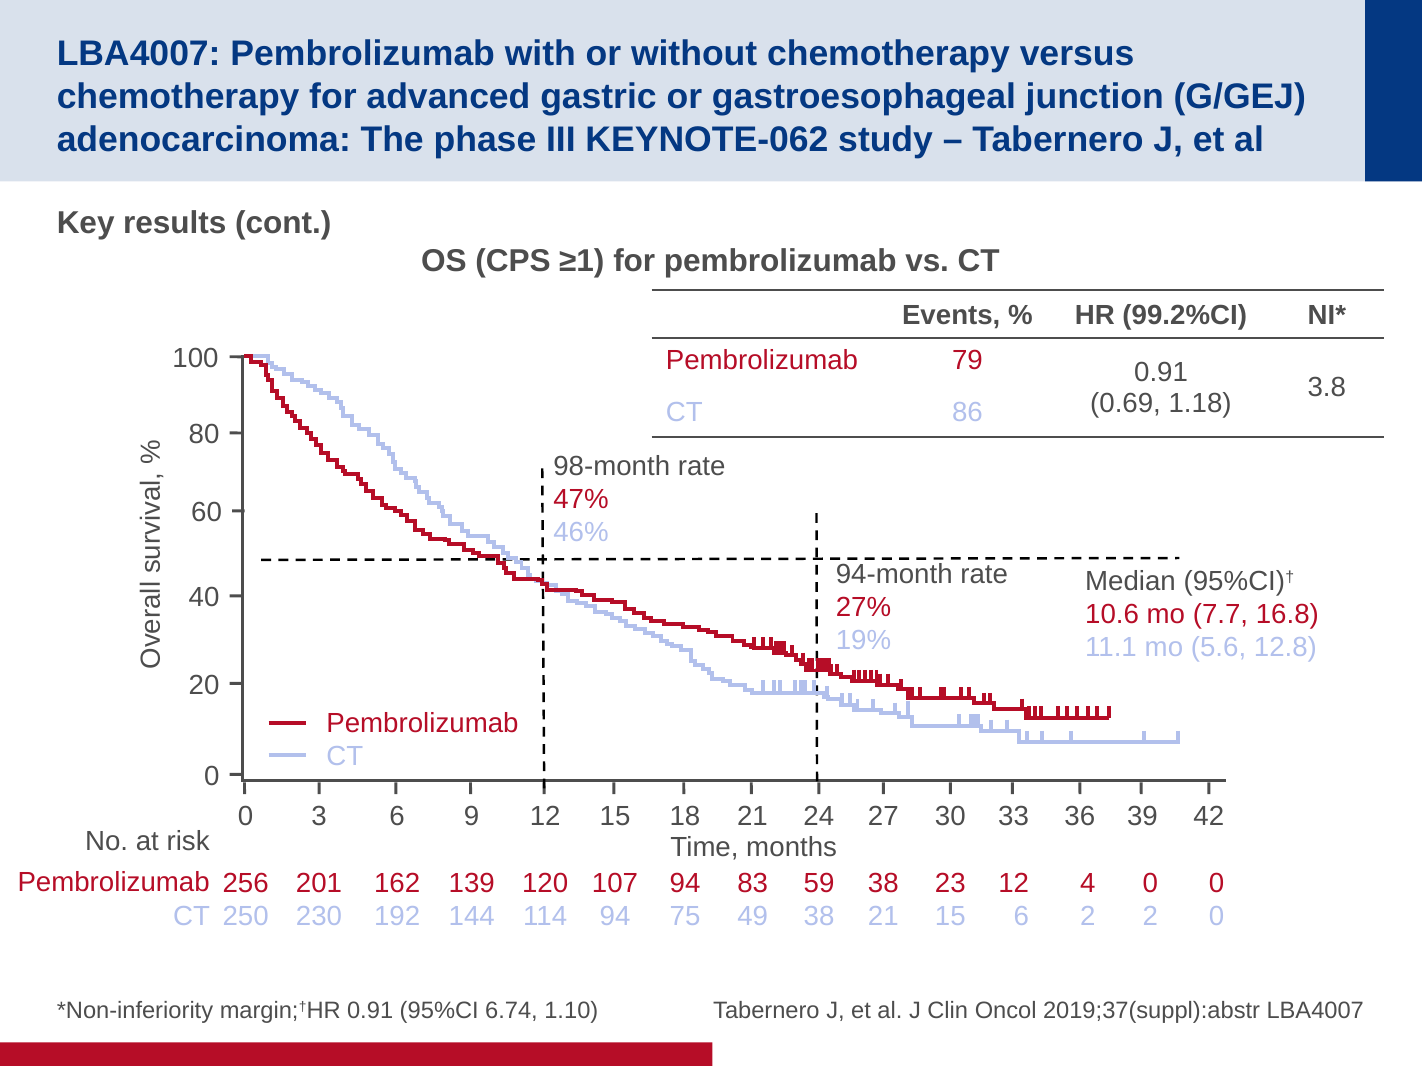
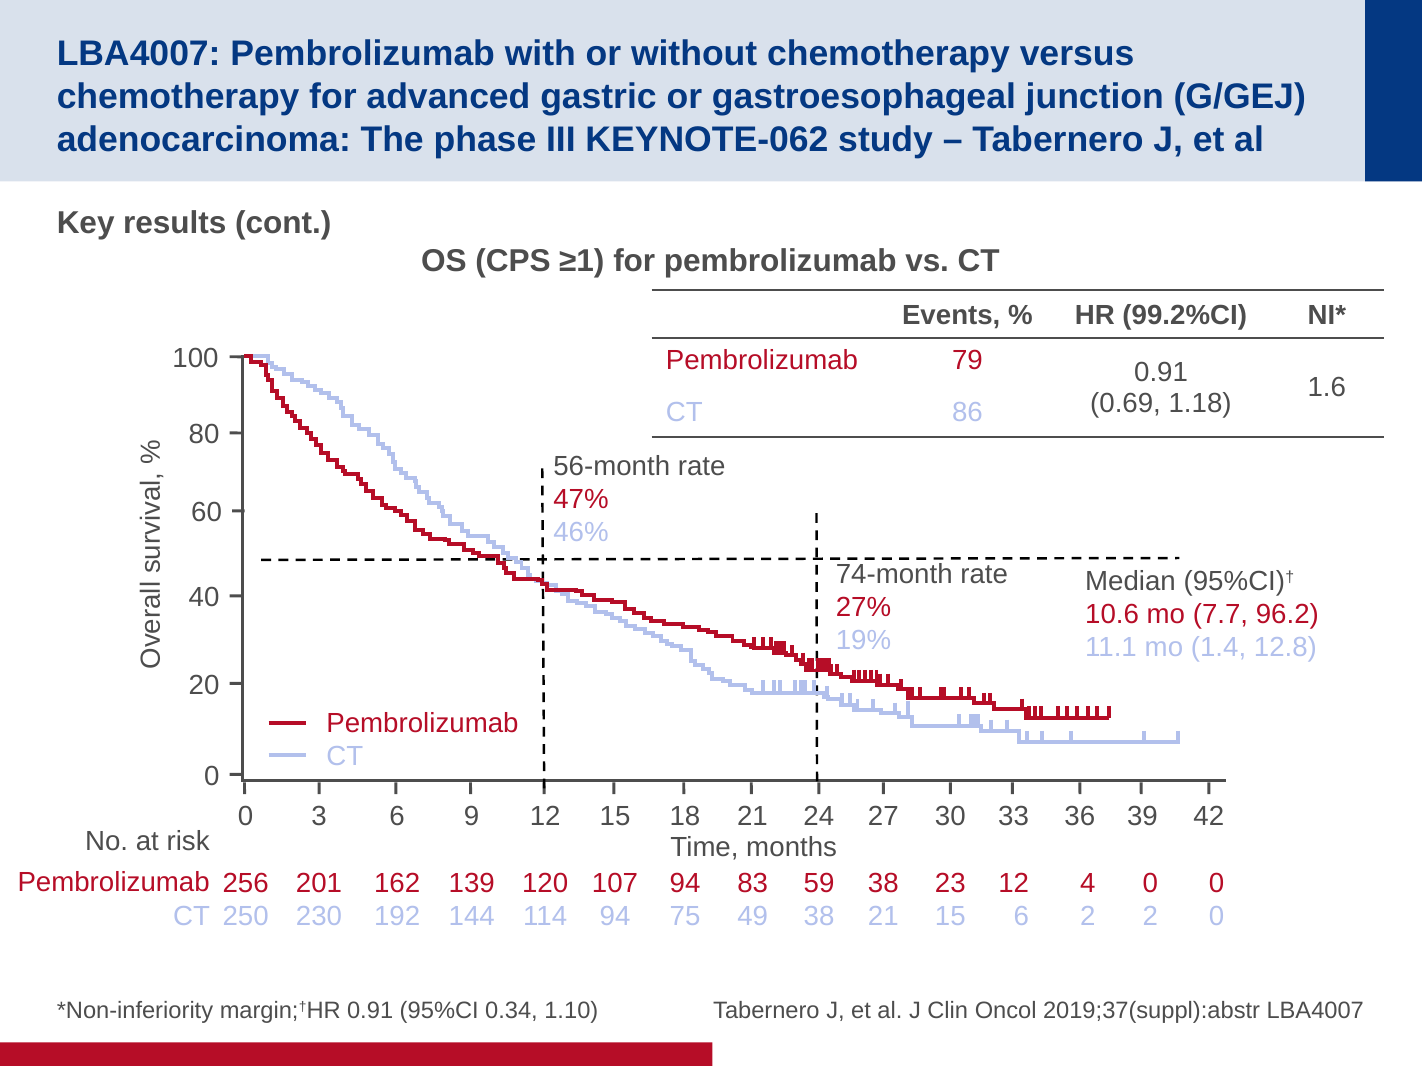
3.8: 3.8 -> 1.6 (1327, 388)
98-month: 98-month -> 56-month (612, 467)
94-month: 94-month -> 74-month (894, 574)
16.8: 16.8 -> 96.2 (1287, 615)
5.6: 5.6 -> 1.4 (1218, 648)
6.74: 6.74 -> 0.34 (511, 1011)
